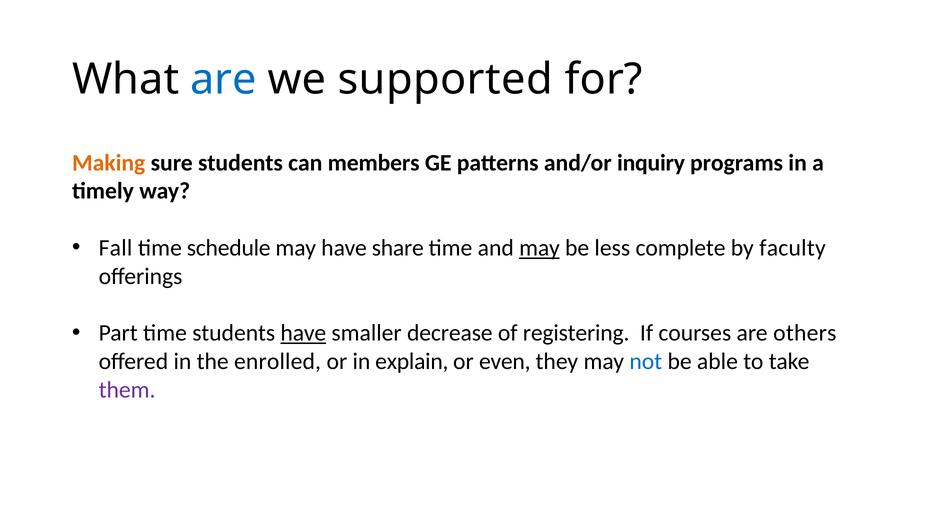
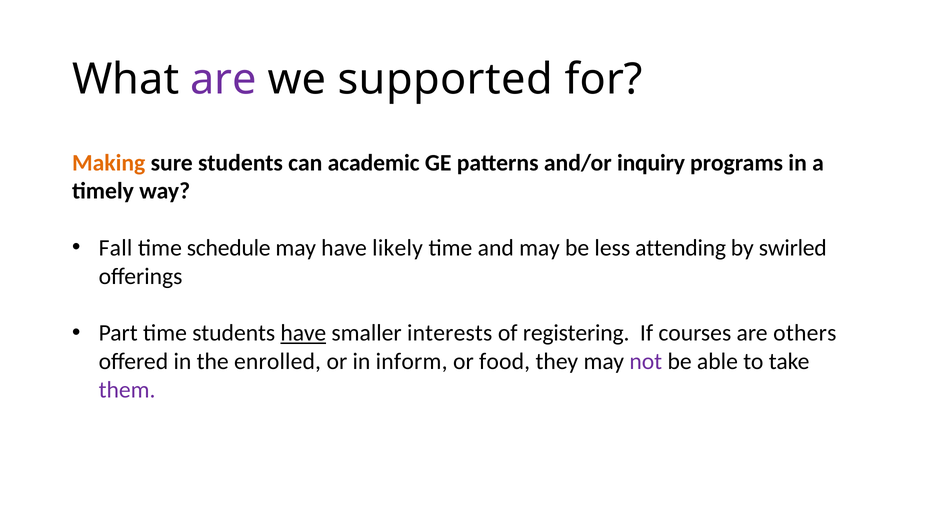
are colour: blue -> purple (223, 79)
members: members -> academic (374, 163)
share: share -> likely (398, 248)
may underline: present -> none (539, 248)
complete: complete -> attending (681, 248)
faculty: faculty -> swirled (793, 248)
decrease: decrease -> interests (450, 333)
explain: explain -> inform (412, 361)
even: even -> food (505, 361)
not colour: blue -> purple (646, 361)
